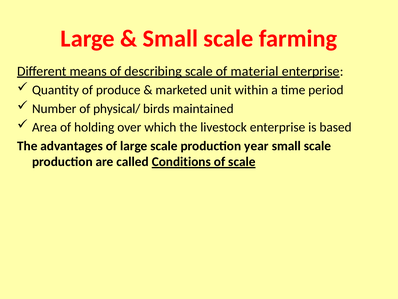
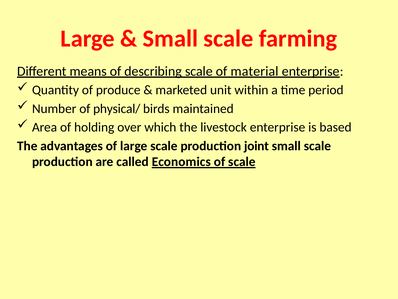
year: year -> joint (257, 146)
Conditions: Conditions -> Economics (181, 162)
